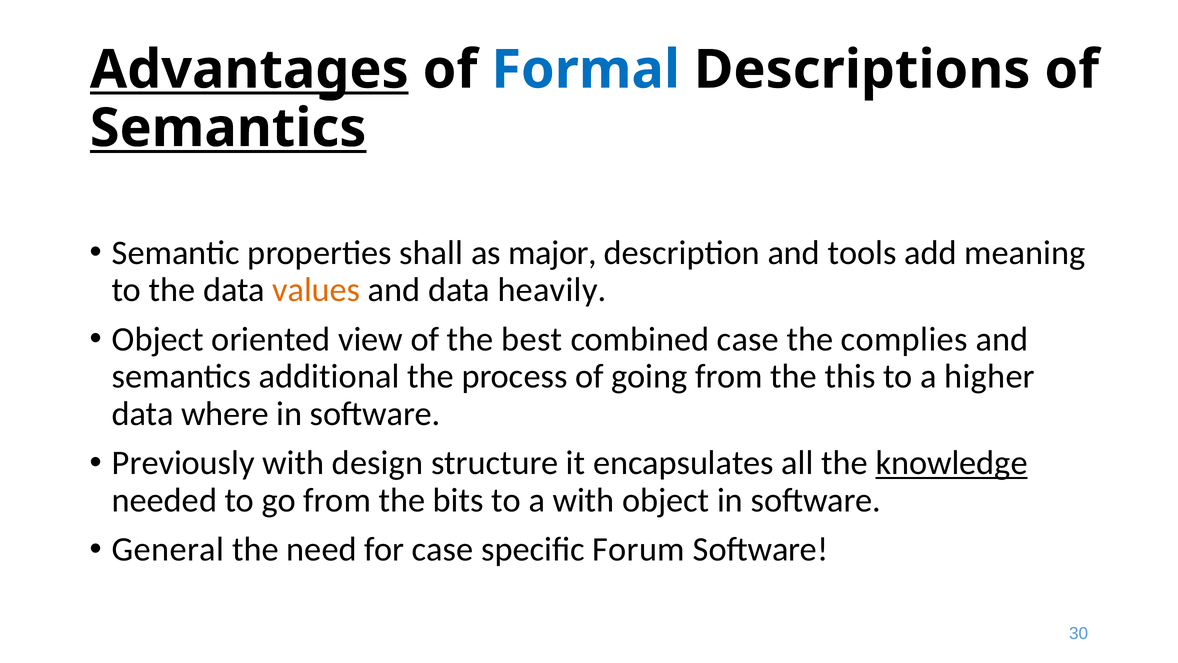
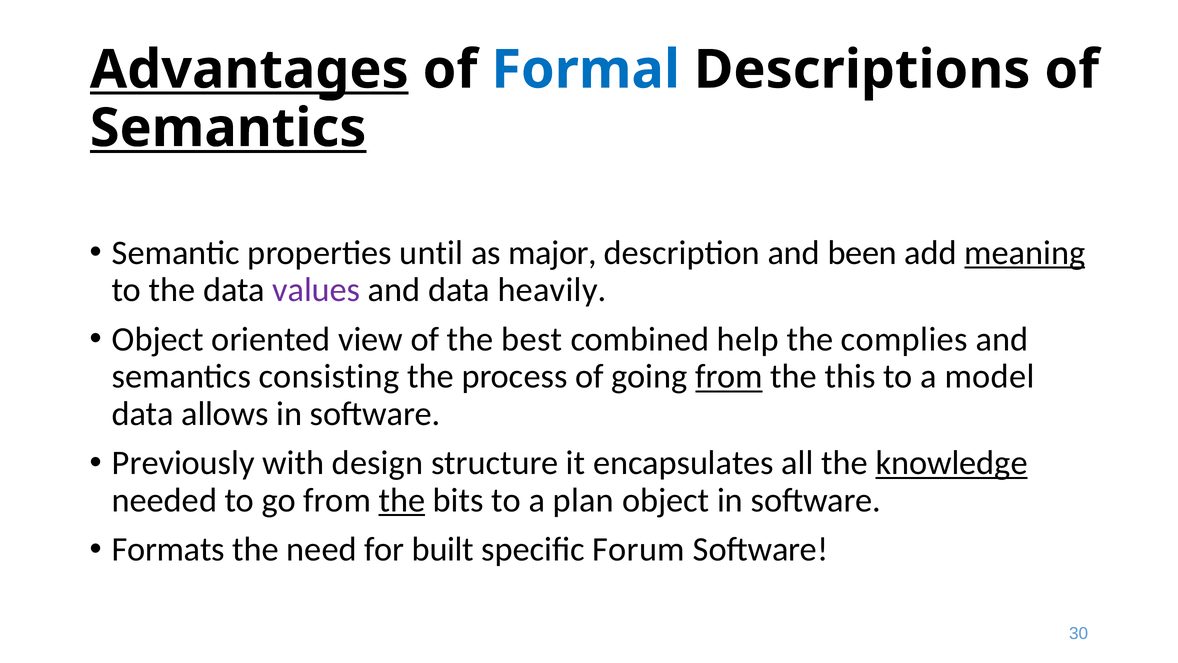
shall: shall -> until (431, 253)
tools: tools -> been (862, 253)
meaning underline: none -> present (1025, 253)
values colour: orange -> purple (316, 290)
combined case: case -> help (748, 339)
additional: additional -> consisting (329, 376)
from underline: none -> present (729, 376)
higher: higher -> model (990, 376)
where: where -> allows (225, 413)
the underline: none -> present (402, 500)
a with: with -> plan (583, 500)
General: General -> Formats (168, 549)
for case: case -> built (443, 549)
